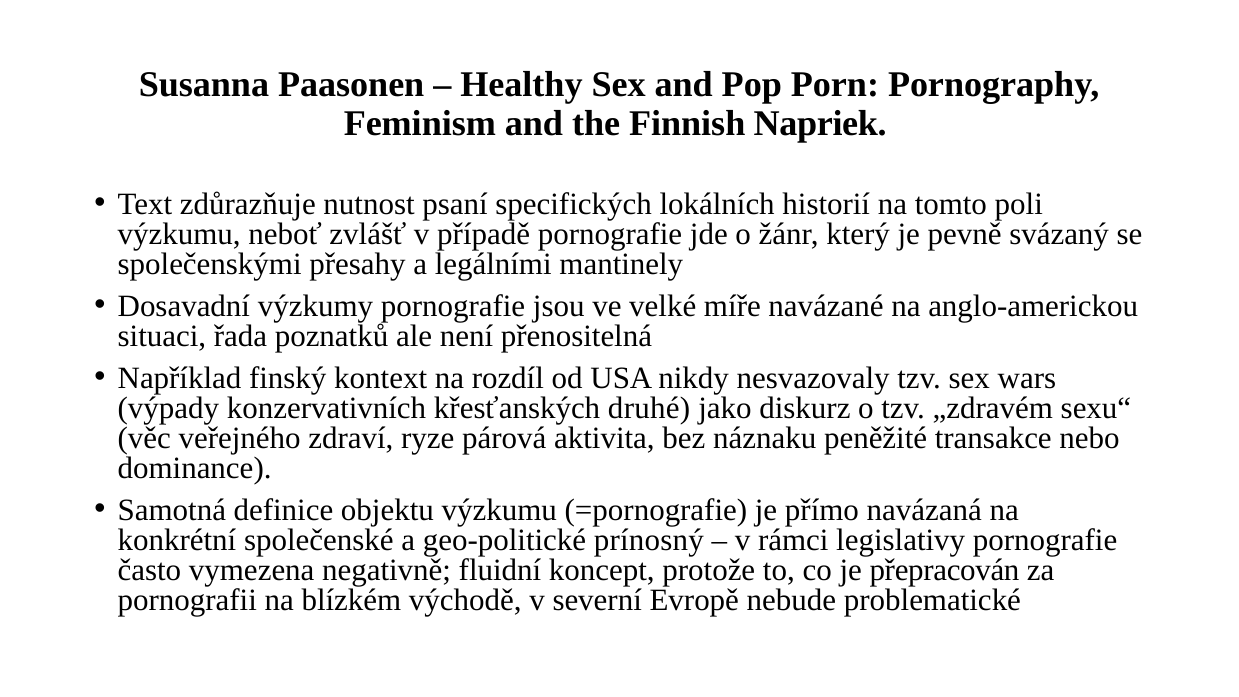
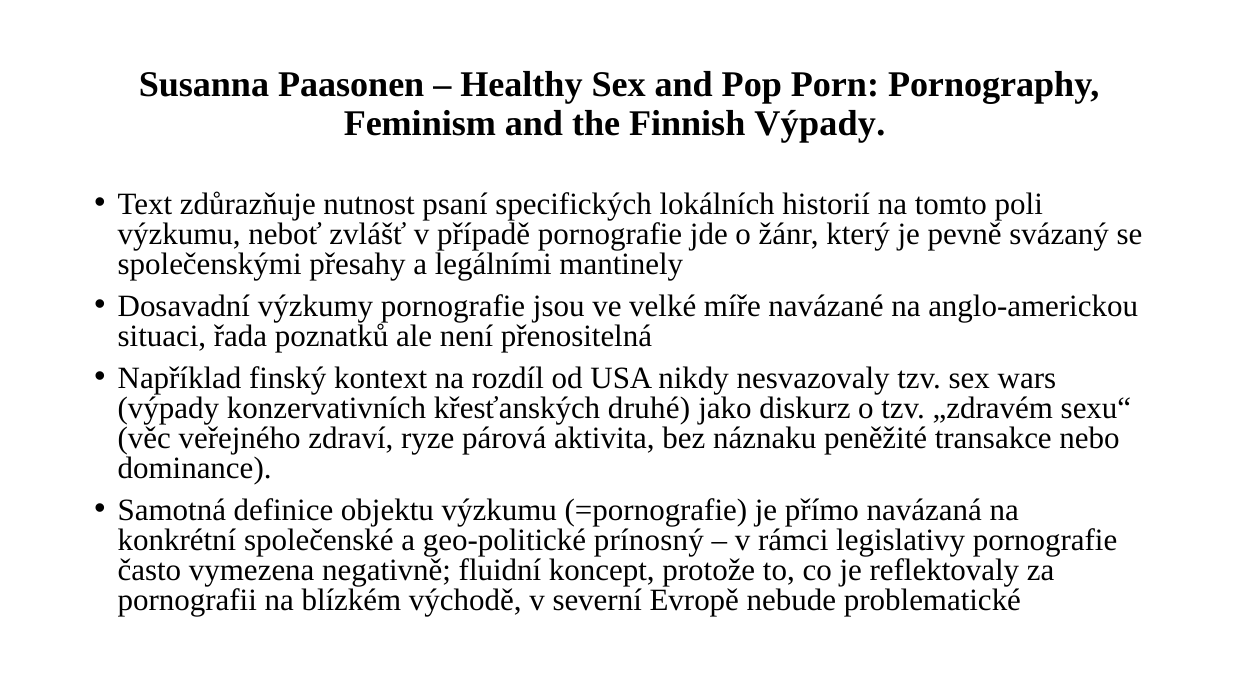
Finnish Napriek: Napriek -> Výpady (820, 124)
přepracován: přepracován -> reflektovaly (944, 570)
